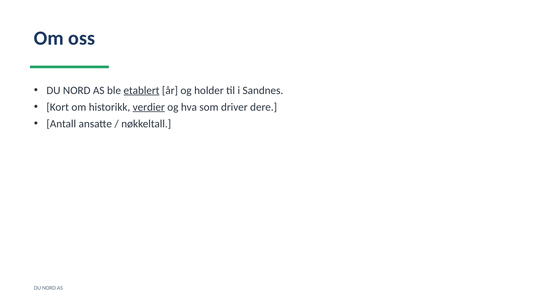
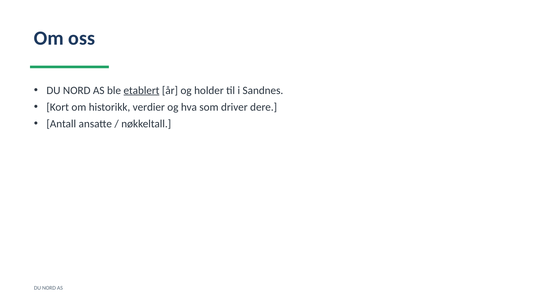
verdier underline: present -> none (149, 107)
